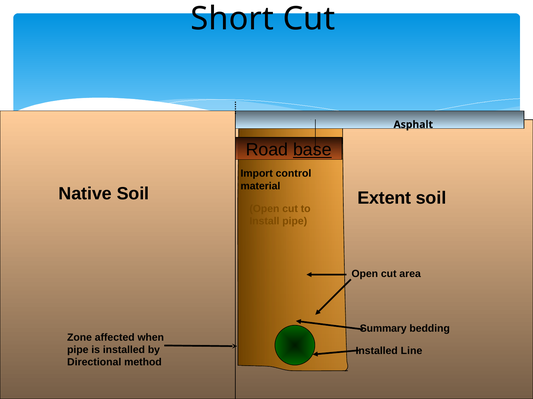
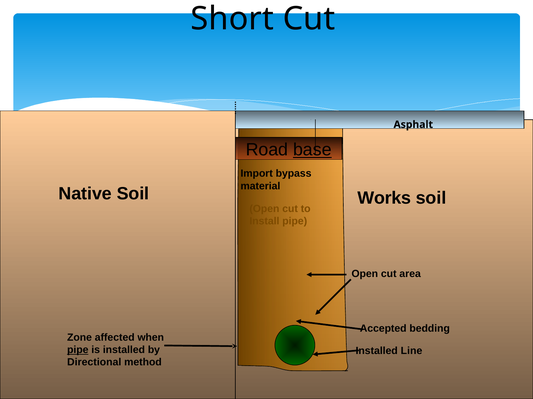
control: control -> bypass (294, 174)
Extent: Extent -> Works (384, 198)
Summary: Summary -> Accepted (383, 329)
pipe underline: none -> present (78, 350)
